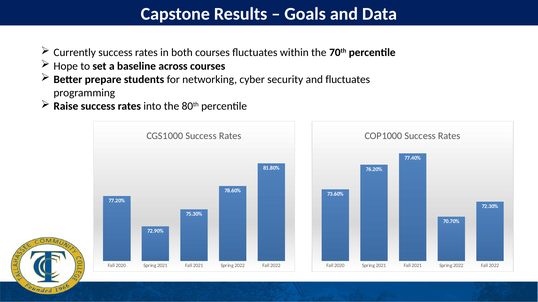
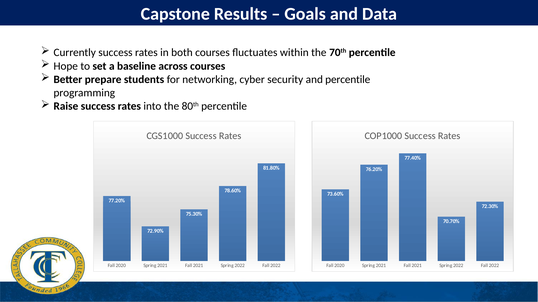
and fluctuates: fluctuates -> percentile (348, 80)
